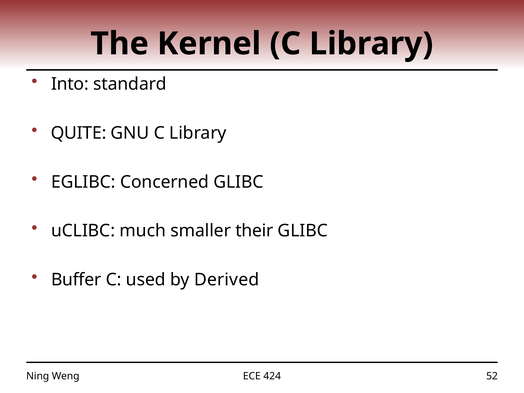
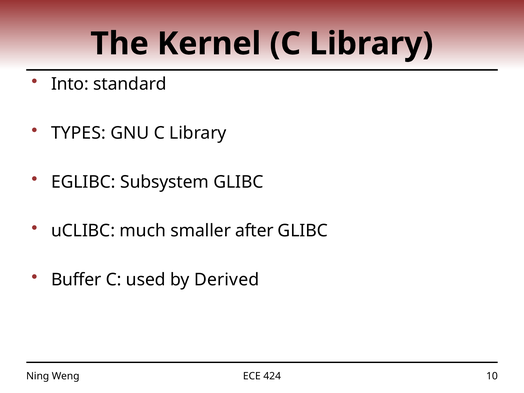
QUITE: QUITE -> TYPES (78, 133)
Concerned: Concerned -> Subsystem (165, 182)
their: their -> after (254, 231)
52: 52 -> 10 (492, 376)
